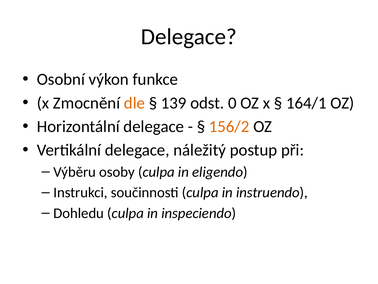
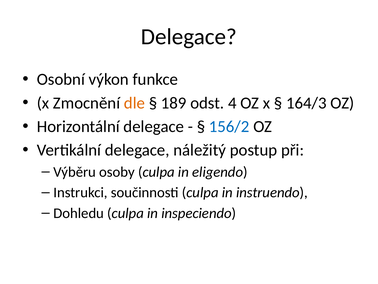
139: 139 -> 189 (174, 103)
0: 0 -> 4 (232, 103)
164/1: 164/1 -> 164/3 (306, 103)
156/2 colour: orange -> blue (229, 126)
